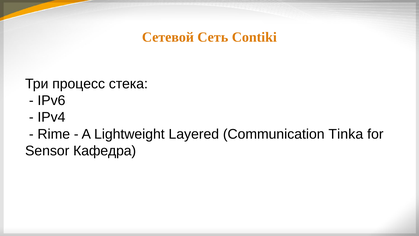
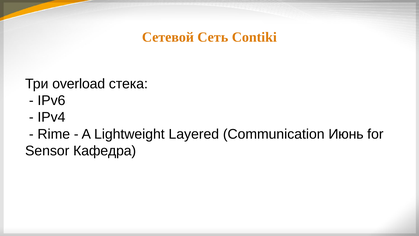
процесс: процесс -> overload (79, 84)
Tinka: Tinka -> Июнь (346, 134)
